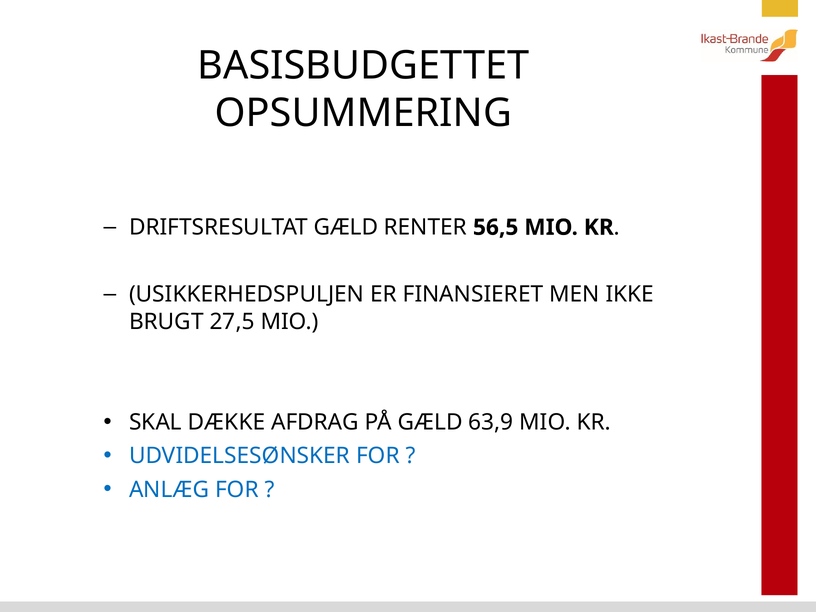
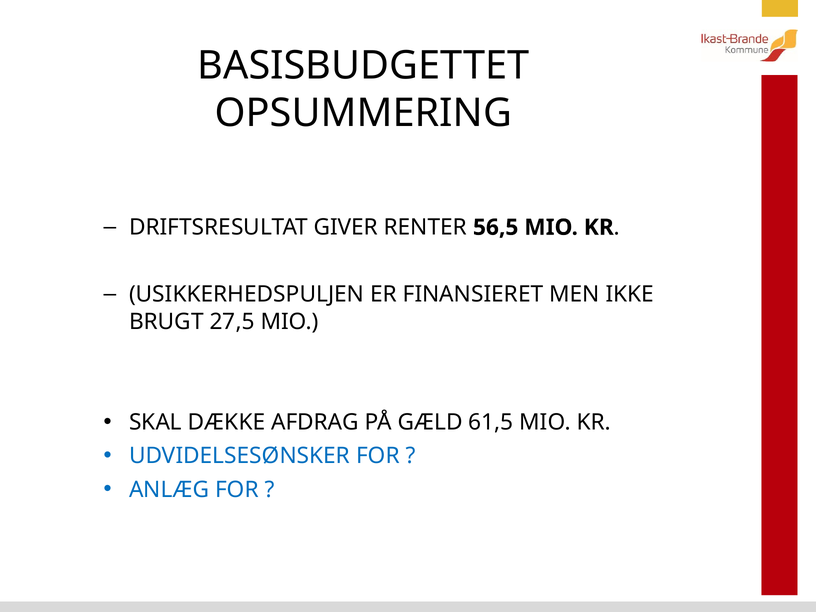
DRIFTSRESULTAT GÆLD: GÆLD -> GIVER (346, 227)
63,9: 63,9 -> 61,5 (491, 422)
